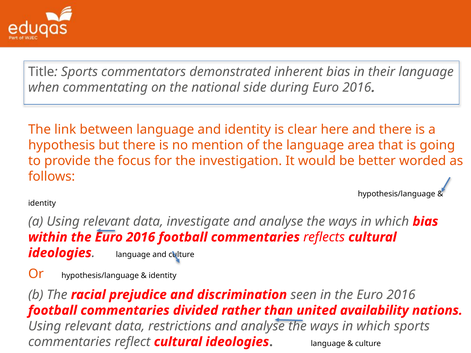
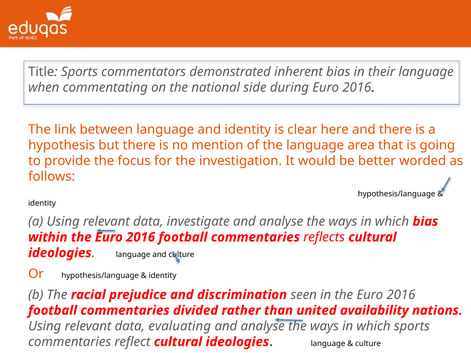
restrictions: restrictions -> evaluating (180, 326)
